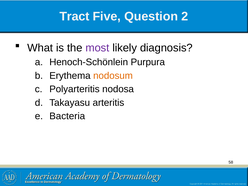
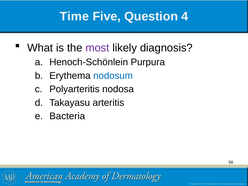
Tract: Tract -> Time (74, 16)
2: 2 -> 4 (185, 16)
nodosum colour: orange -> blue (113, 76)
